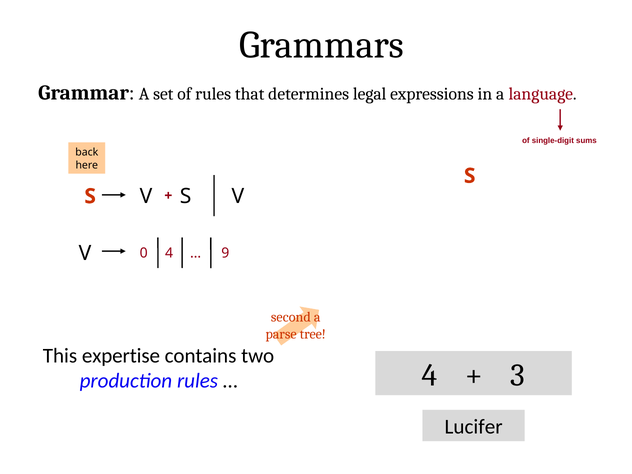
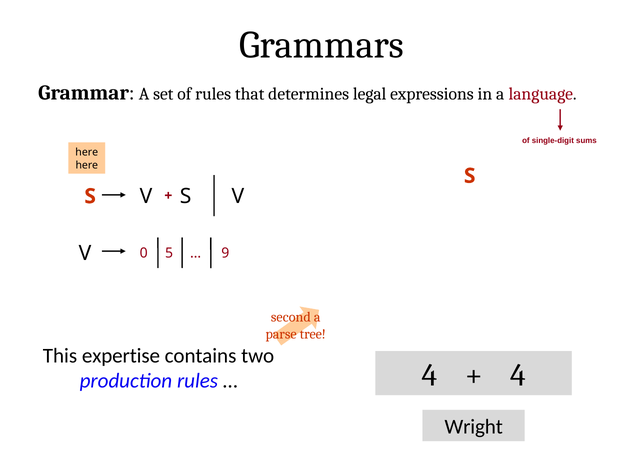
back: back -> here (87, 152)
0 4: 4 -> 5 (169, 253)
3: 3 -> 4 (518, 375)
Lucifer: Lucifer -> Wright (474, 427)
